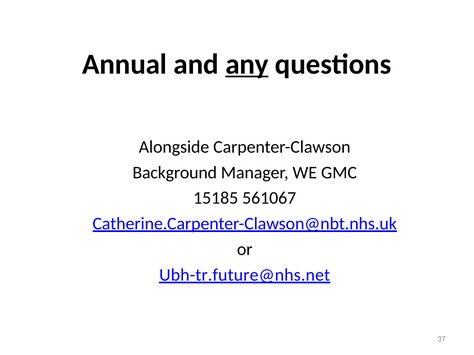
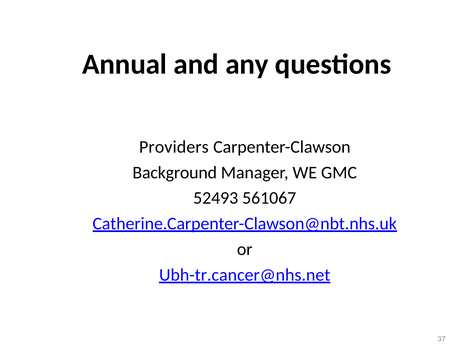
any underline: present -> none (247, 64)
Alongside: Alongside -> Providers (174, 147)
15185: 15185 -> 52493 (216, 198)
Ubh-tr.future@nhs.net: Ubh-tr.future@nhs.net -> Ubh-tr.cancer@nhs.net (245, 275)
